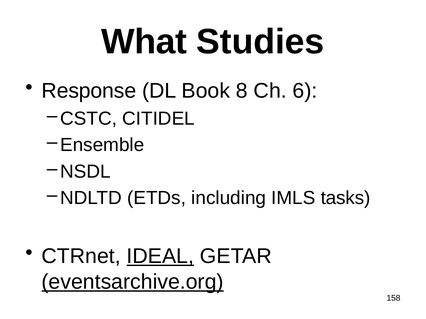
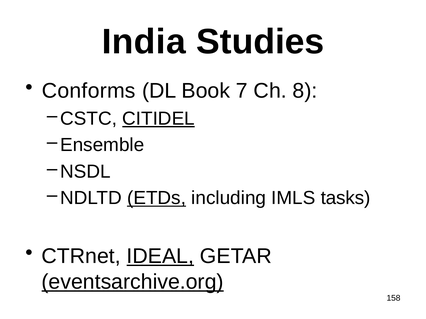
What: What -> India (144, 42)
Response: Response -> Conforms (89, 91)
8: 8 -> 7 (242, 91)
6: 6 -> 8 (305, 91)
CITIDEL underline: none -> present (159, 119)
ETDs underline: none -> present (157, 198)
